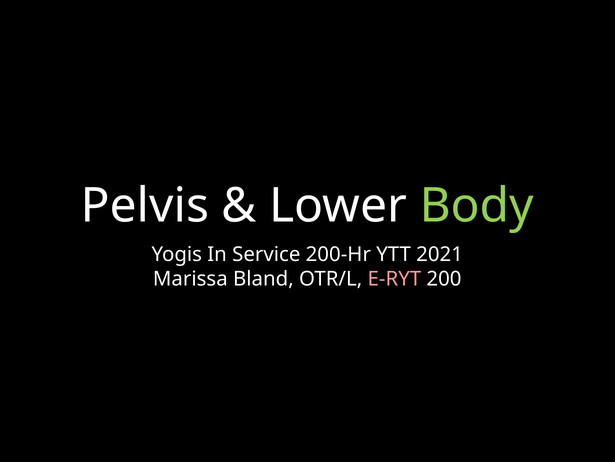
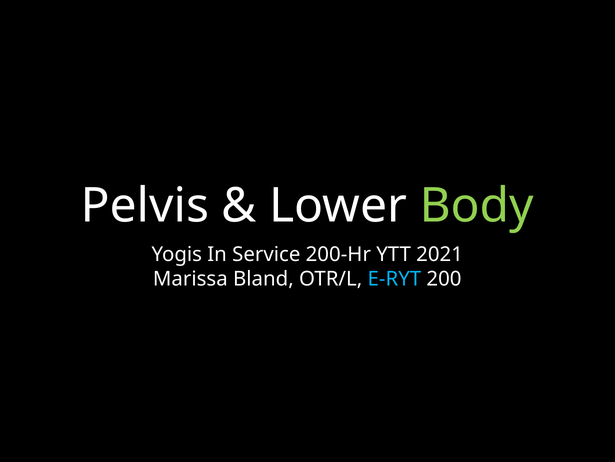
E-RYT colour: pink -> light blue (394, 278)
